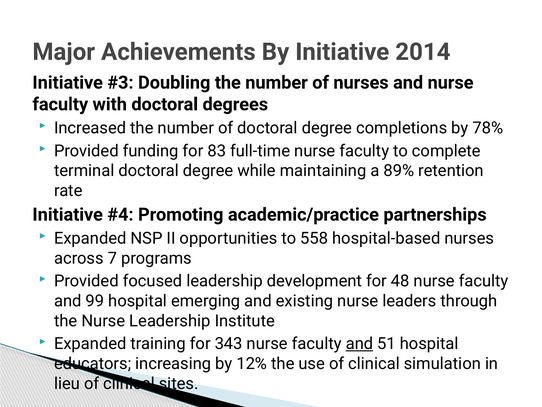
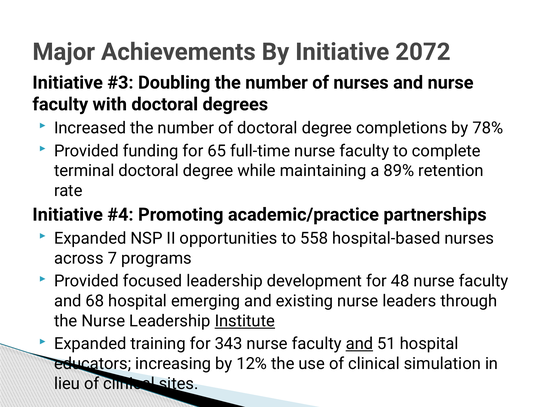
2014: 2014 -> 2072 (423, 52)
83: 83 -> 65 (217, 151)
99: 99 -> 68 (95, 301)
Institute underline: none -> present (245, 321)
